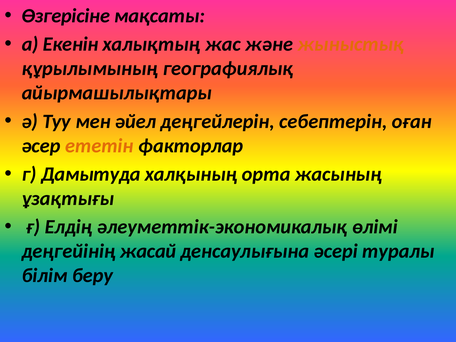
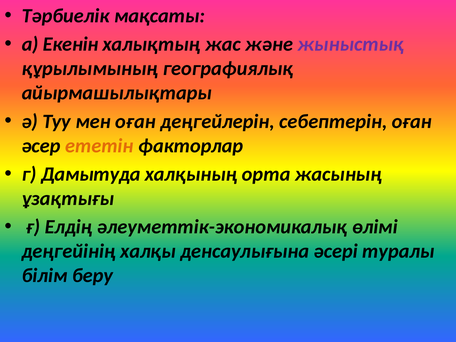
Өзгерісіне: Өзгерісіне -> Тәрбиелік (66, 16)
жыныстық colour: orange -> purple (351, 44)
мен әйел: әйел -> оған (136, 121)
жасай: жасай -> халқы (148, 251)
